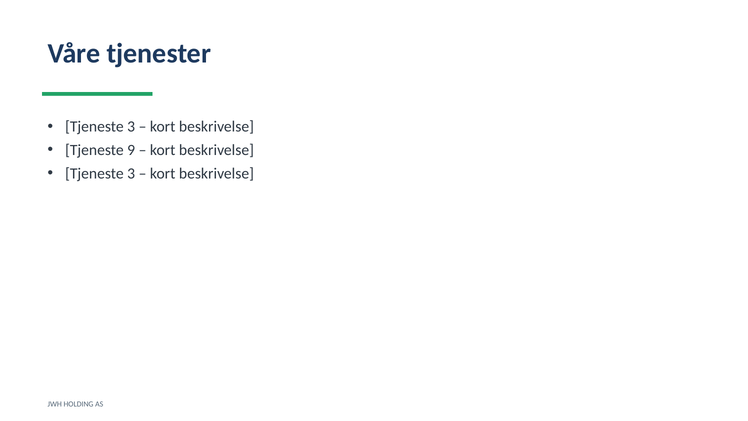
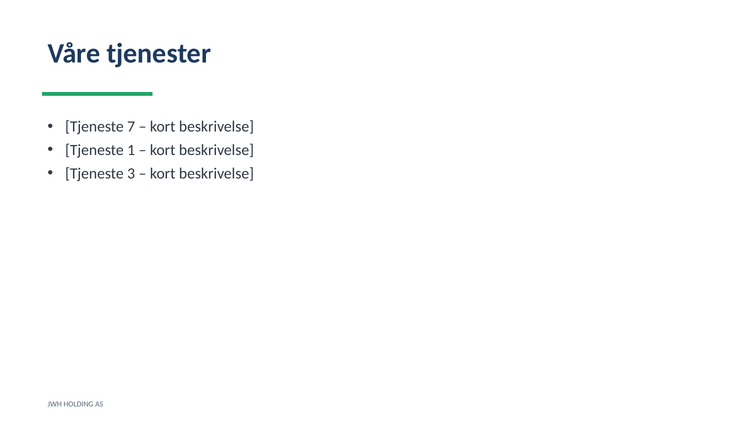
3: 3 -> 7 (131, 127)
9: 9 -> 1 (131, 150)
